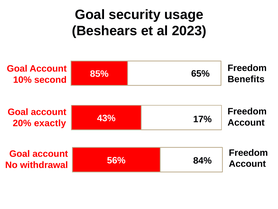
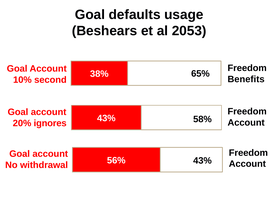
security: security -> defaults (135, 15)
2023: 2023 -> 2053 (189, 31)
85%: 85% -> 38% (99, 74)
17%: 17% -> 58% (202, 119)
exactly: exactly -> ignores (50, 123)
56% 84%: 84% -> 43% (202, 160)
